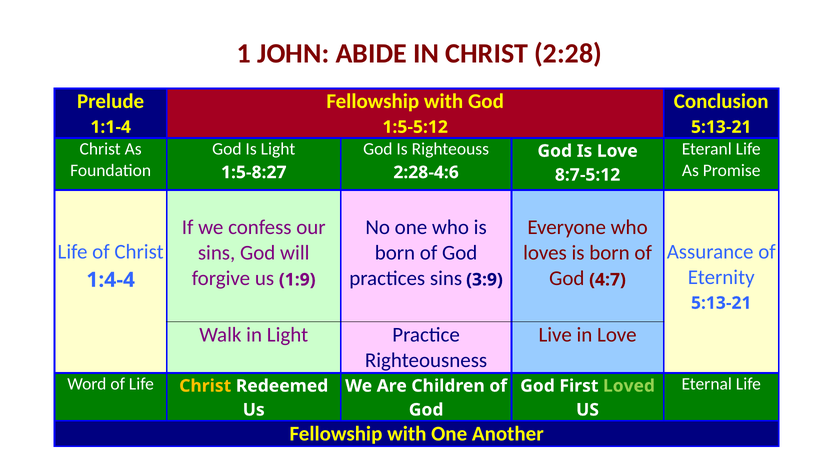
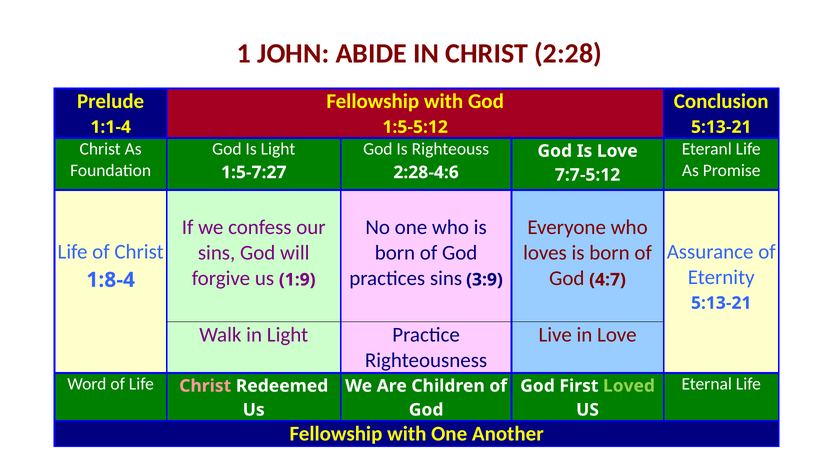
1:5-8:27: 1:5-8:27 -> 1:5-7:27 (254, 172)
8:7-5:12: 8:7-5:12 -> 7:7-5:12 (588, 175)
1:4-4: 1:4-4 -> 1:8-4 (111, 280)
Christ colour: yellow -> pink (205, 386)
